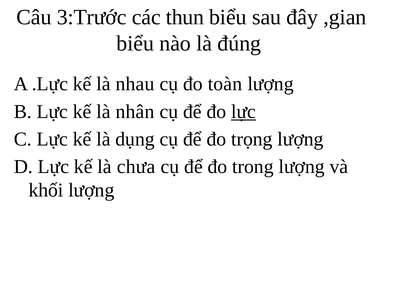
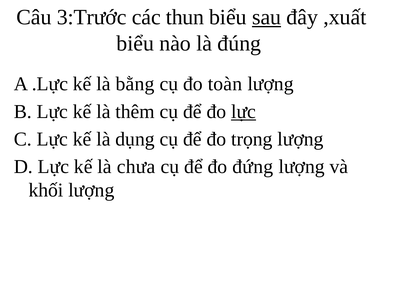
sau underline: none -> present (267, 17)
,gian: ,gian -> ,xuất (345, 17)
nhau: nhau -> bằng (135, 84)
nhân: nhân -> thêm (135, 111)
trong: trong -> đứng (253, 166)
